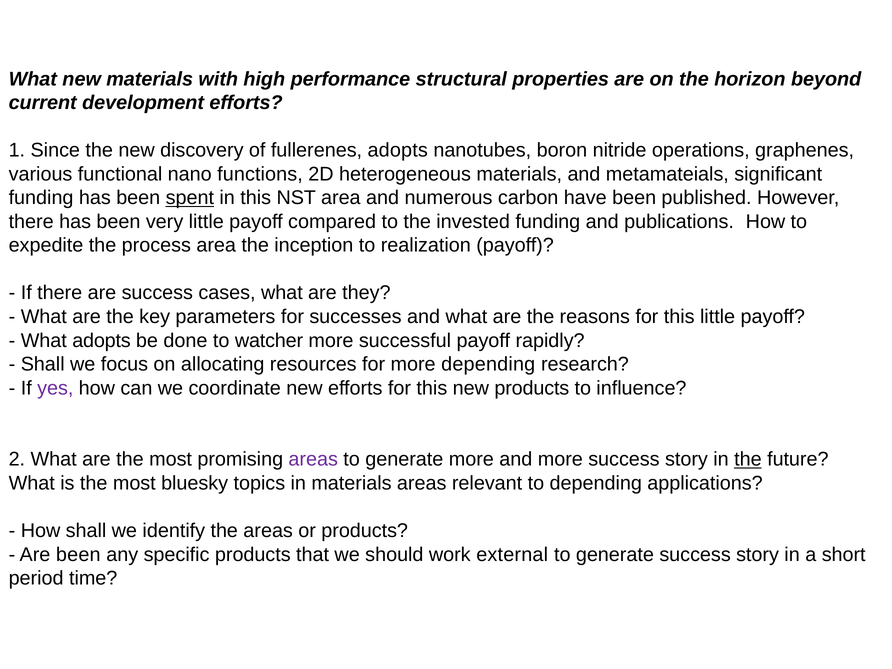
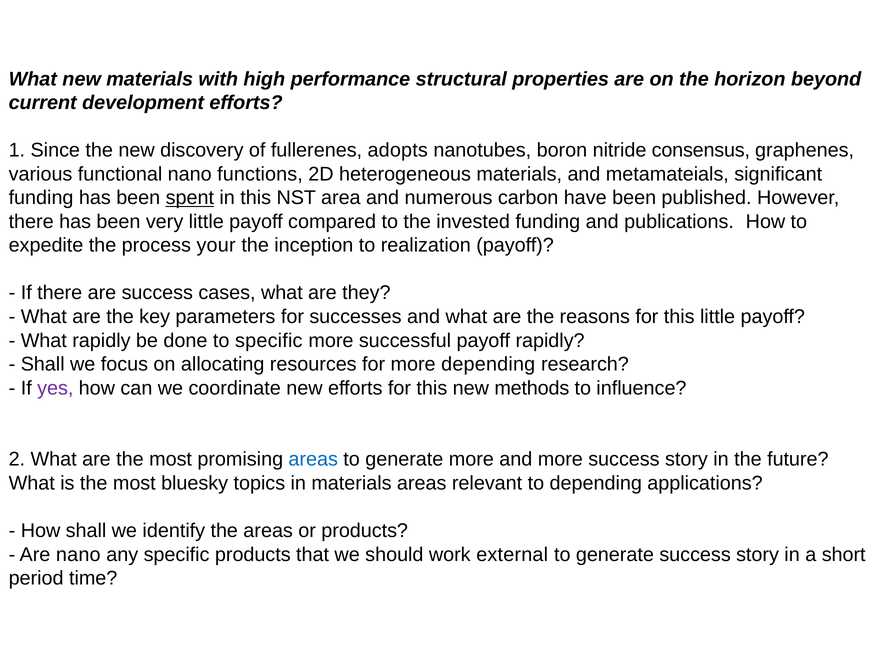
operations: operations -> consensus (701, 150)
process area: area -> your (216, 245)
What adopts: adopts -> rapidly (101, 341)
to watcher: watcher -> specific (269, 341)
new products: products -> methods (532, 388)
areas colour: purple -> blue (313, 459)
the underline: present -> none (748, 459)
Are been: been -> nano (78, 554)
